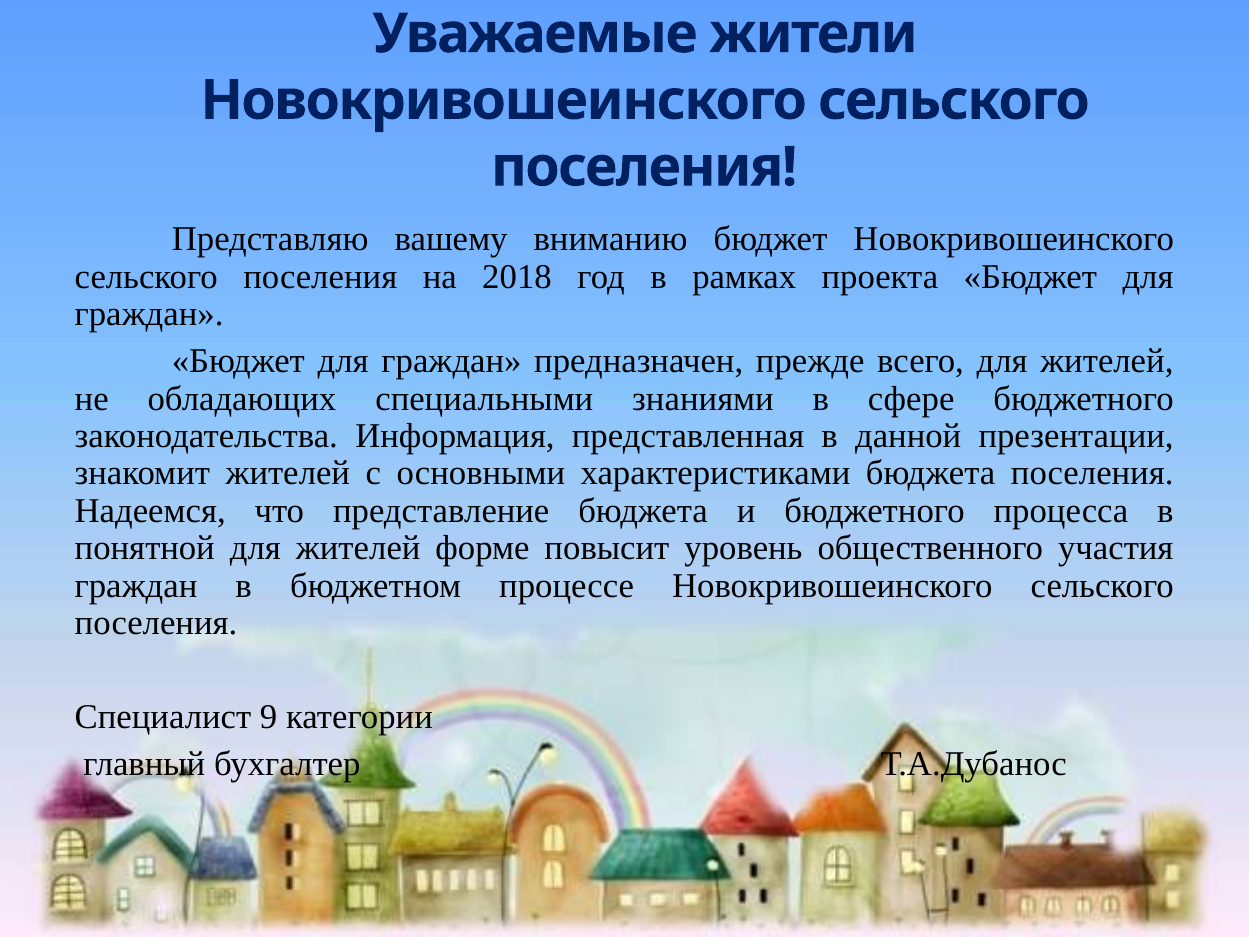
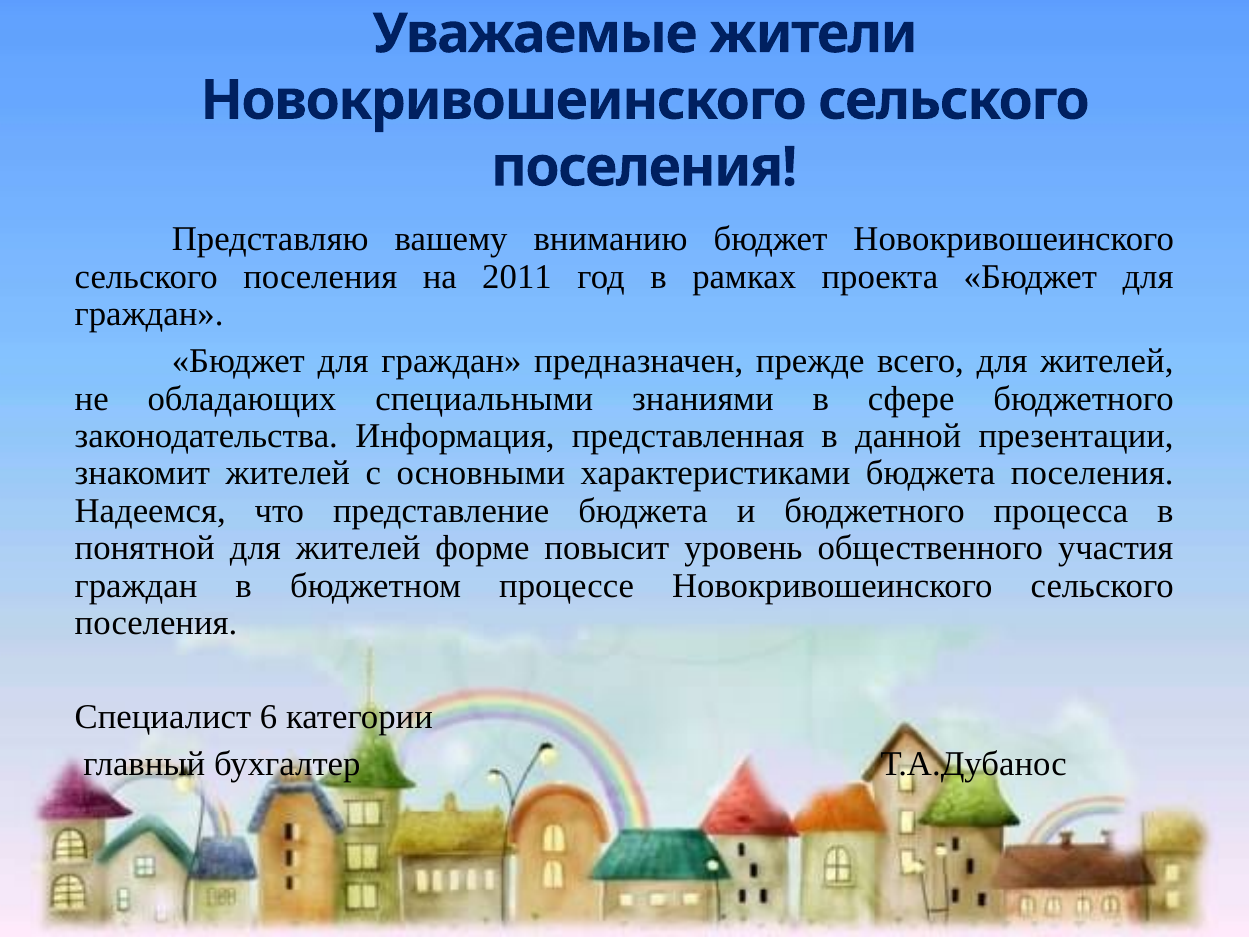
2018: 2018 -> 2011 (517, 277)
9: 9 -> 6 (269, 717)
